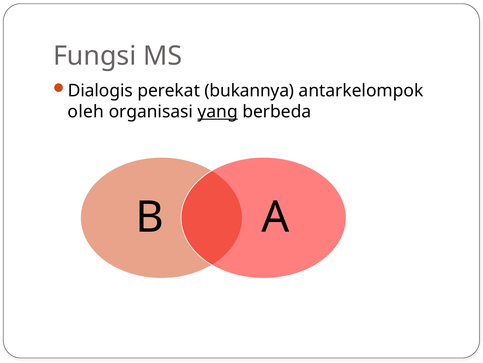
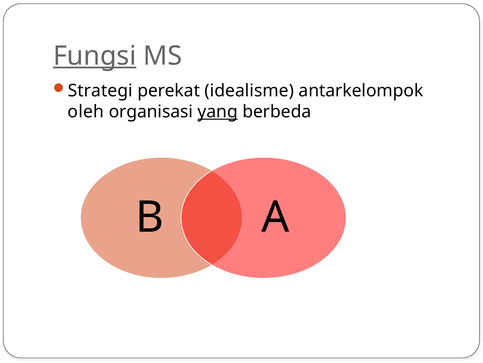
Fungsi underline: none -> present (95, 56)
Dialogis: Dialogis -> Strategi (100, 91)
bukannya: bukannya -> idealisme (249, 91)
